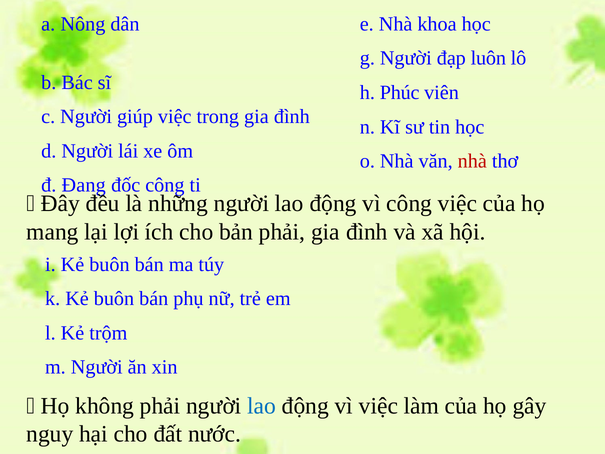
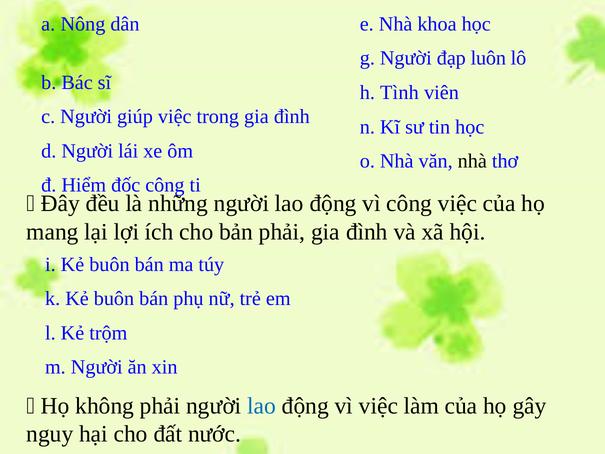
Phúc: Phúc -> Tình (399, 93)
nhà colour: red -> black (472, 161)
Đang: Đang -> Hiểm (84, 185)
